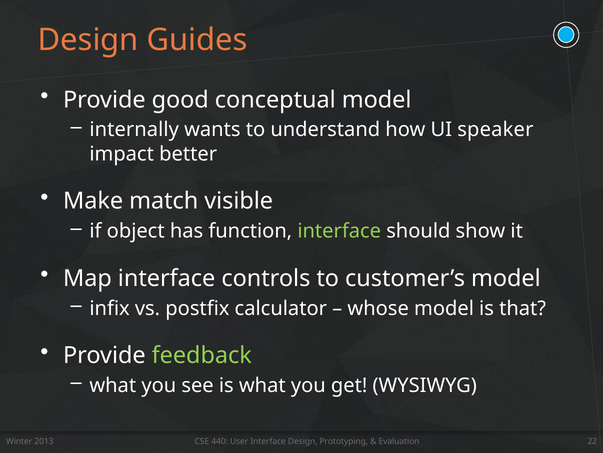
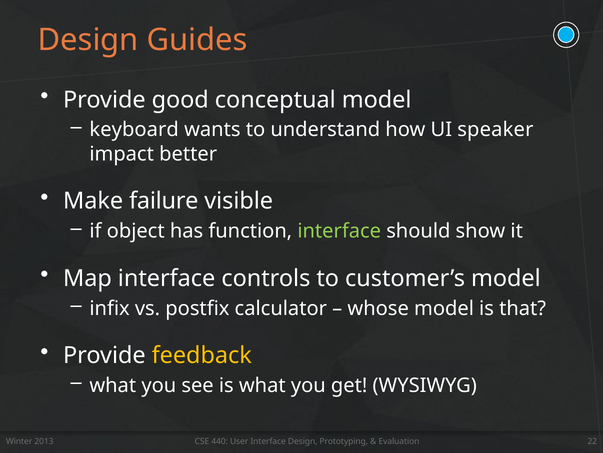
internally: internally -> keyboard (134, 130)
match: match -> failure (164, 201)
feedback colour: light green -> yellow (202, 355)
